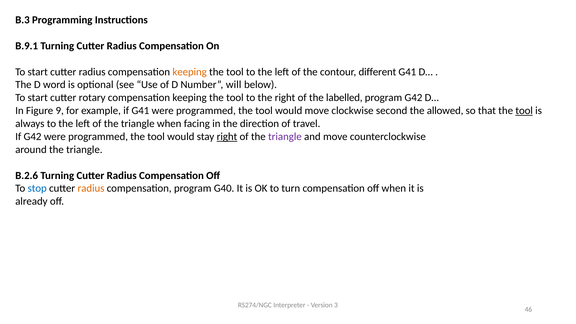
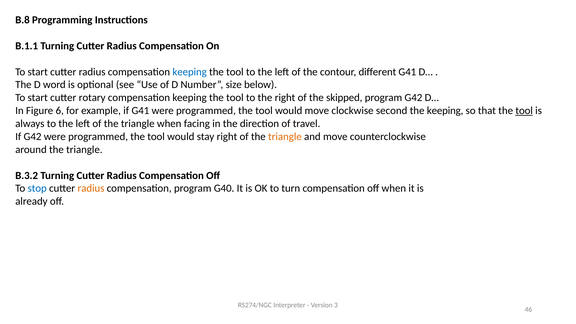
B.3: B.3 -> B.8 (22, 20)
B.9.1: B.9.1 -> B.1.1 (27, 46)
keeping colour: orange -> blue (190, 72)
will: will -> size (234, 85)
labelled: labelled -> skipped (344, 98)
9: 9 -> 6 (60, 111)
the allowed: allowed -> keeping (445, 111)
right underline: present -> none (227, 137)
triangle colour: purple -> orange (285, 137)
B.2.6: B.2.6 -> B.3.2 (27, 175)
